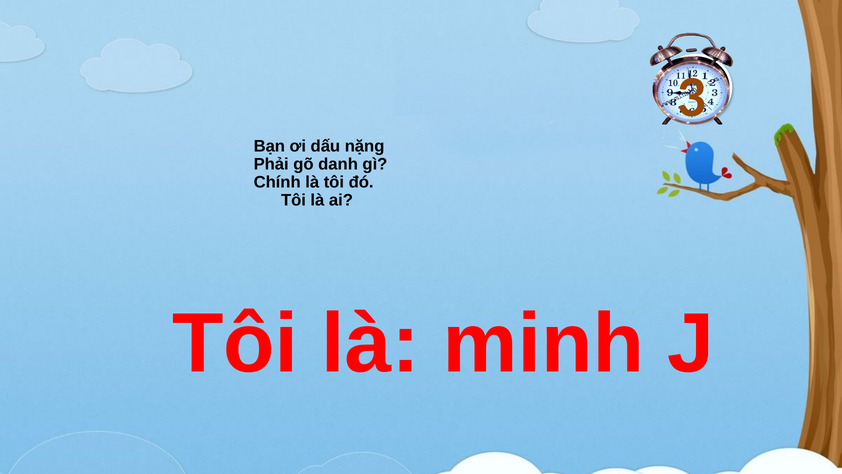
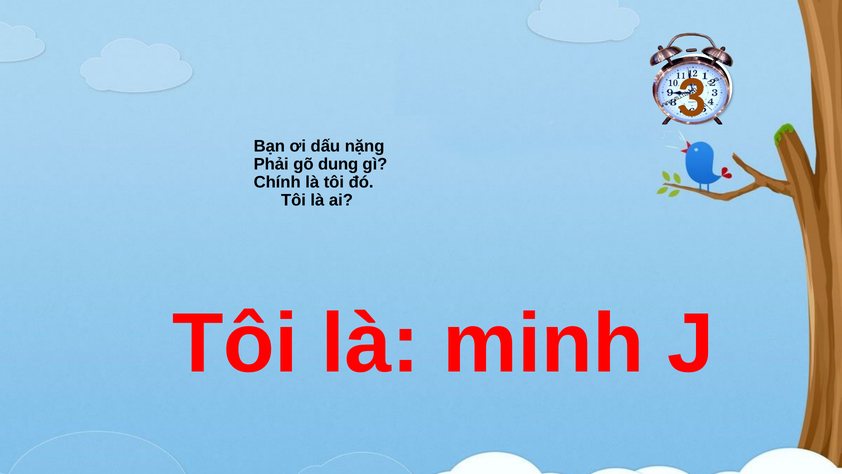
danh: danh -> dung (338, 164)
